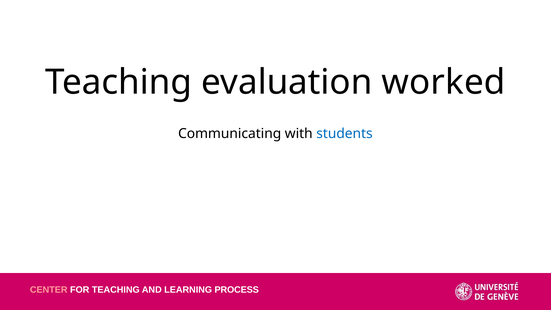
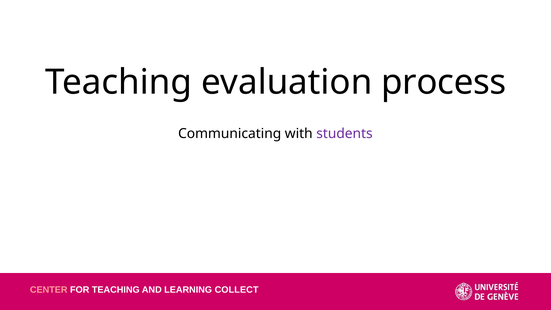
worked: worked -> process (444, 82)
students colour: blue -> purple (344, 134)
PROCESS: PROCESS -> COLLECT (237, 290)
